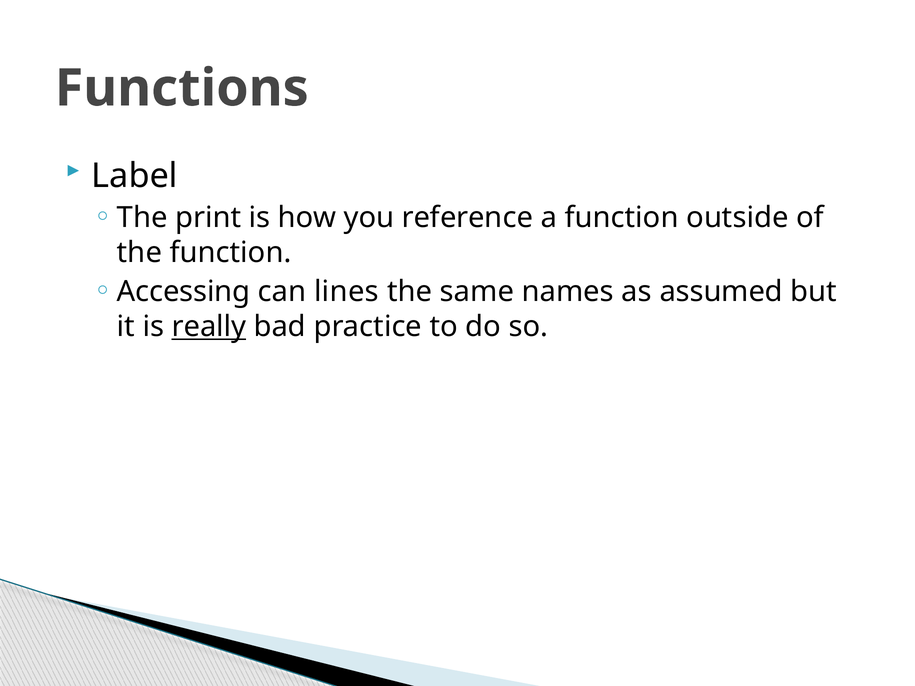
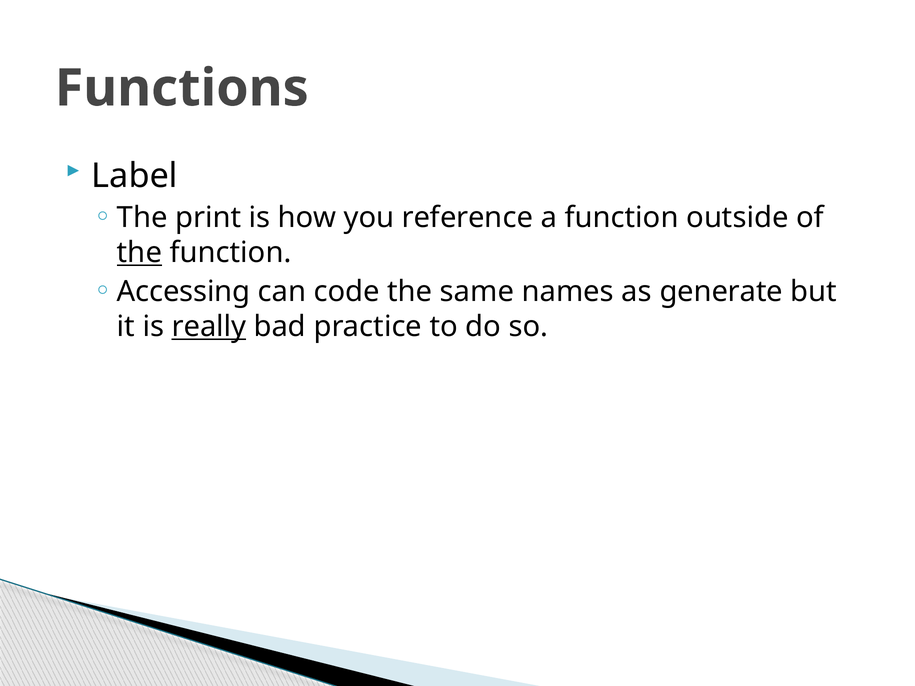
the underline: none -> present (139, 253)
lines: lines -> code (347, 292)
assumed: assumed -> generate (721, 292)
